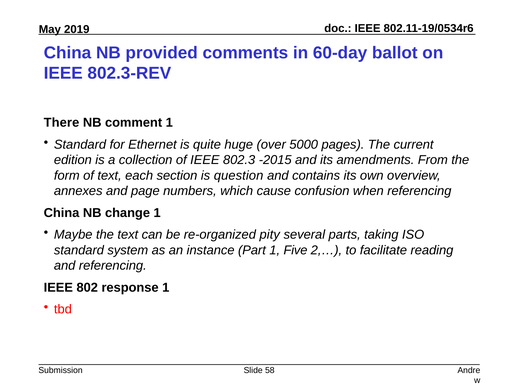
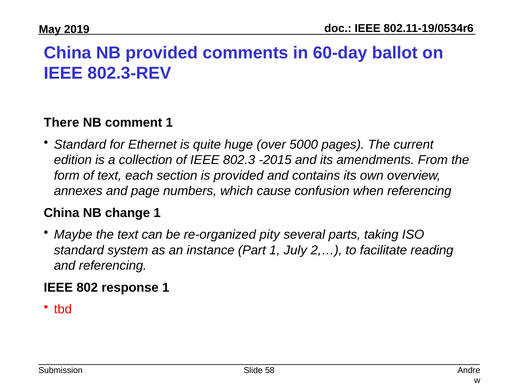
is question: question -> provided (239, 175)
Five: Five -> July (295, 250)
